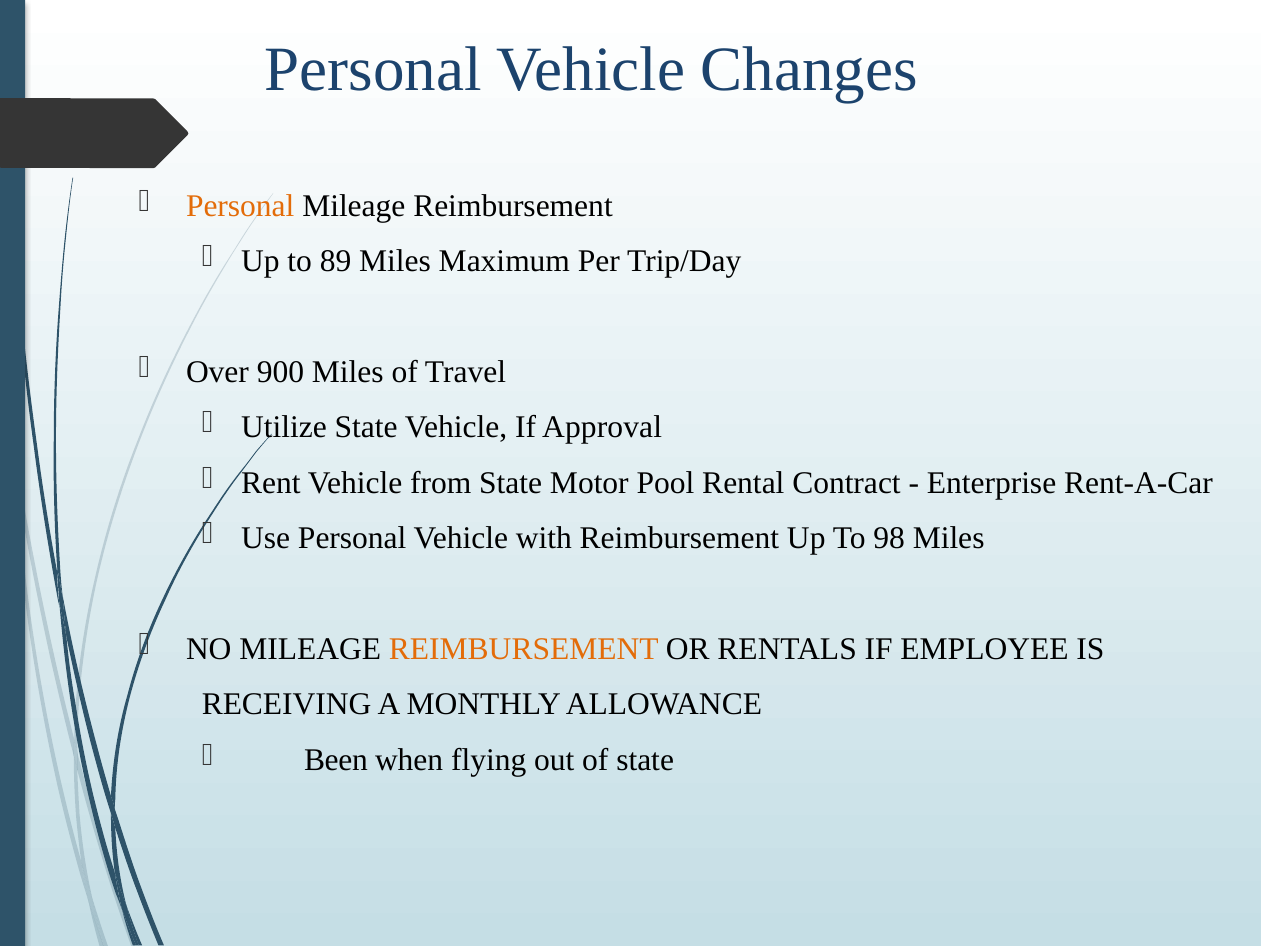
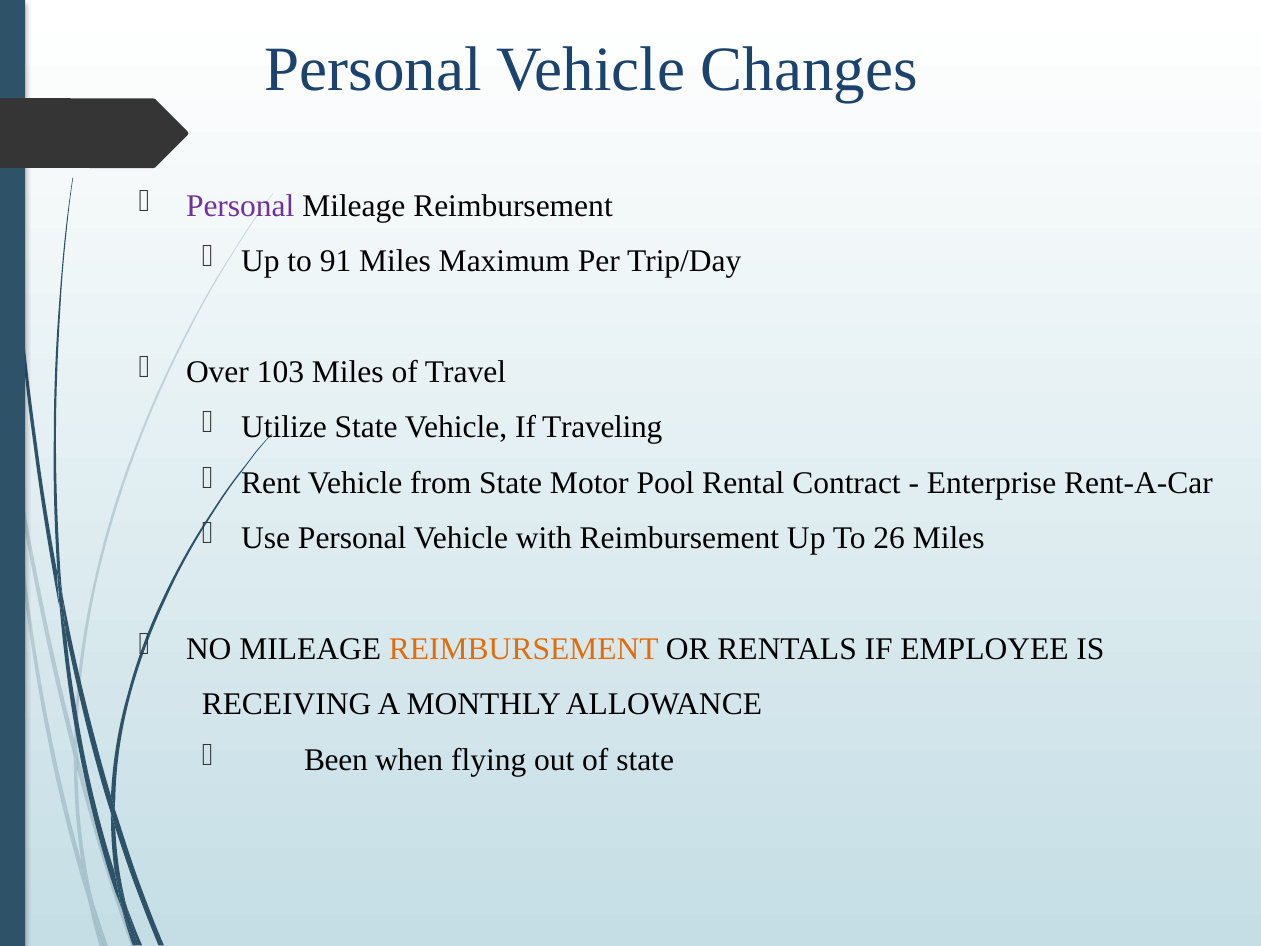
Personal colour: orange -> purple (240, 206)
89: 89 -> 91 (336, 261)
900: 900 -> 103 (280, 372)
Approval: Approval -> Traveling (602, 427)
98: 98 -> 26 (889, 538)
